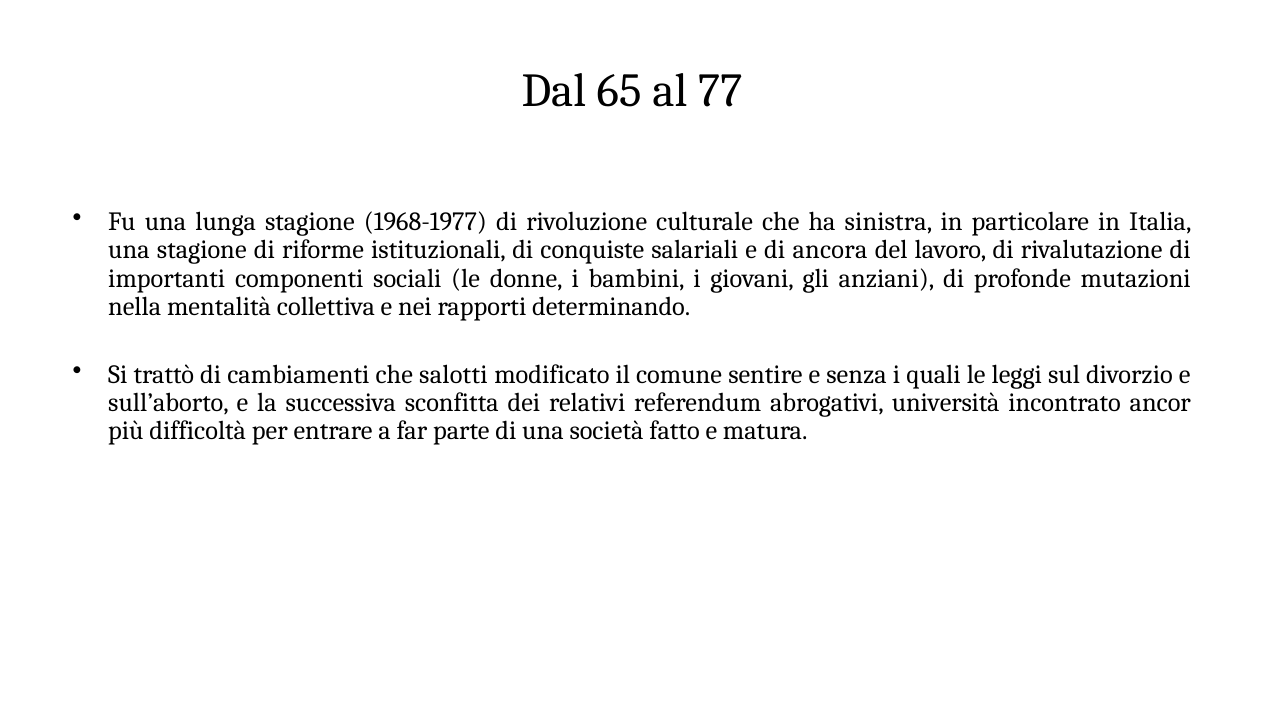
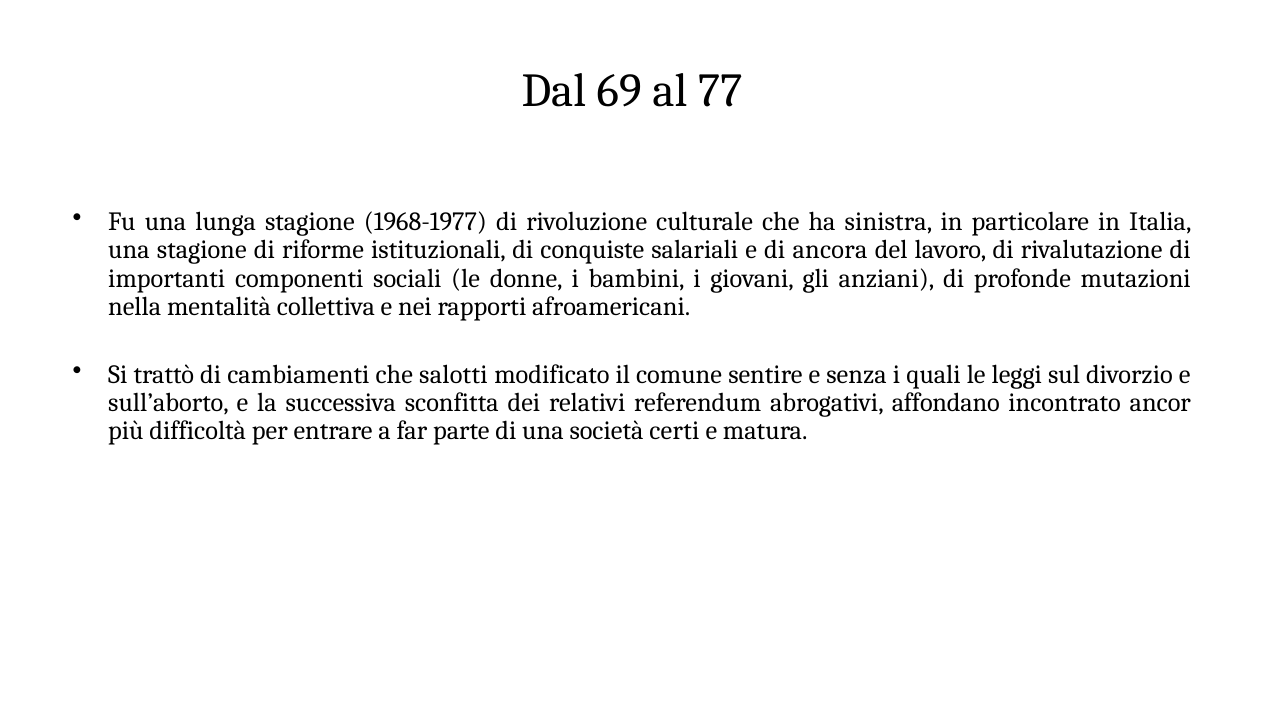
65: 65 -> 69 (619, 91)
determinando: determinando -> afroamericani (611, 307)
università: università -> affondano (946, 403)
fatto: fatto -> certi (674, 431)
